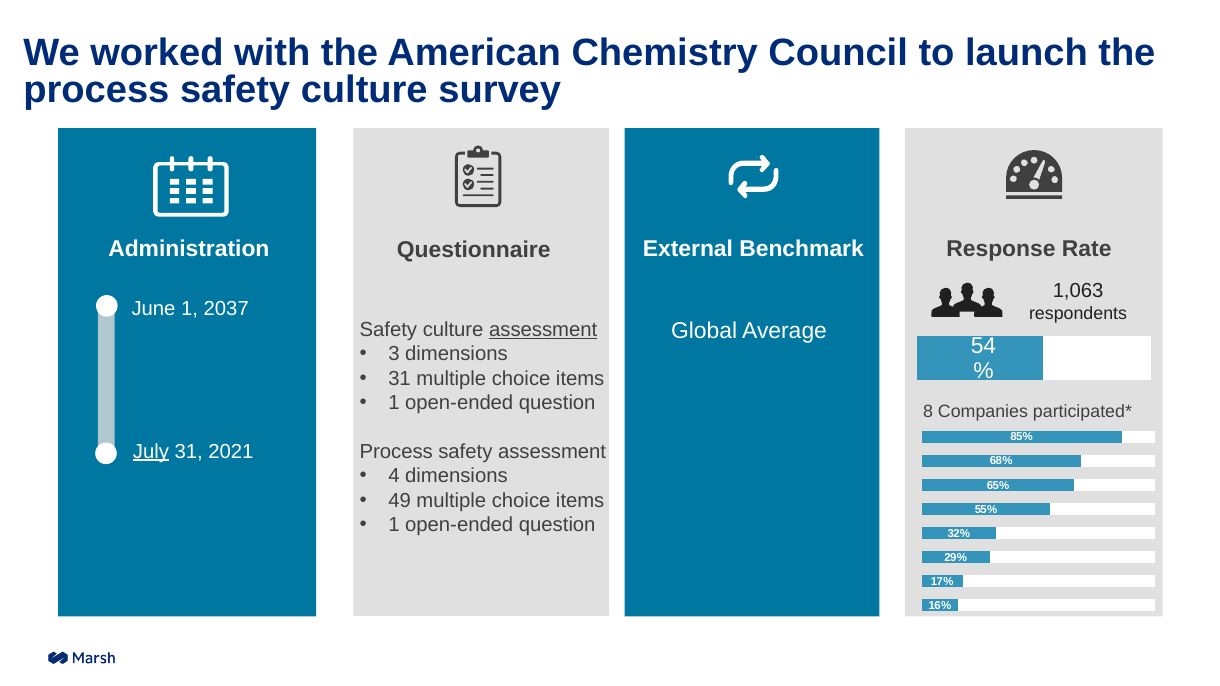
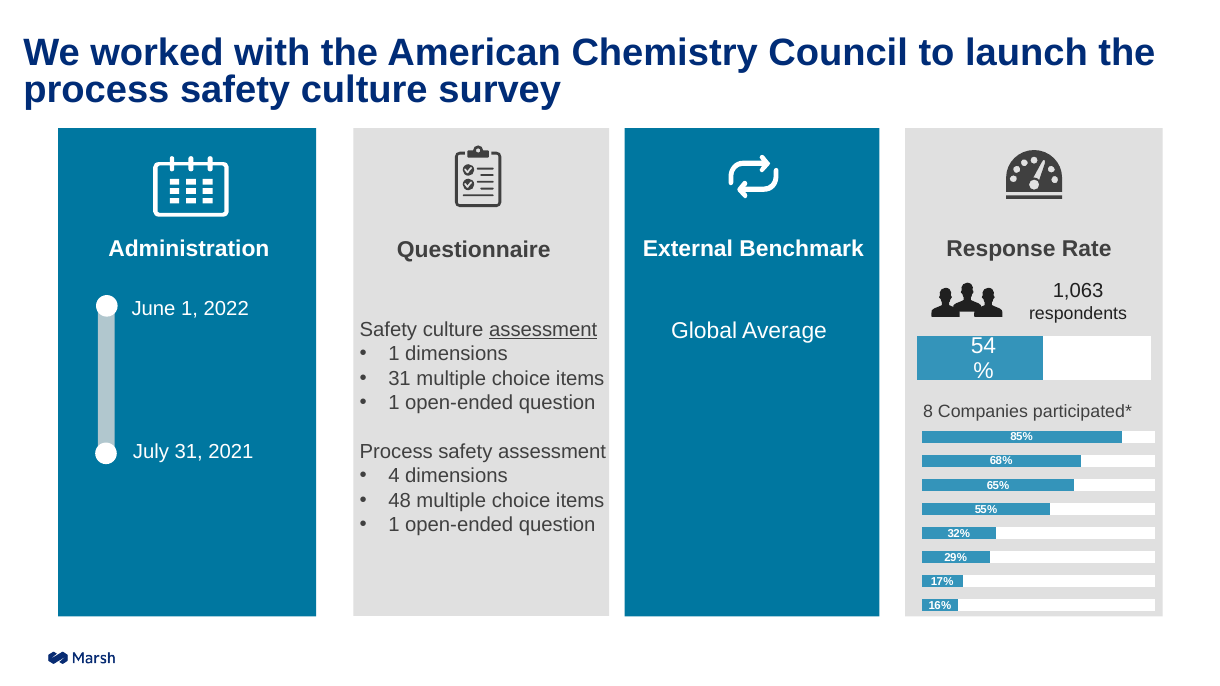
2037: 2037 -> 2022 (226, 309)
3: 3 -> 1 (394, 354)
July underline: present -> none (151, 452)
49: 49 -> 48 (400, 501)
